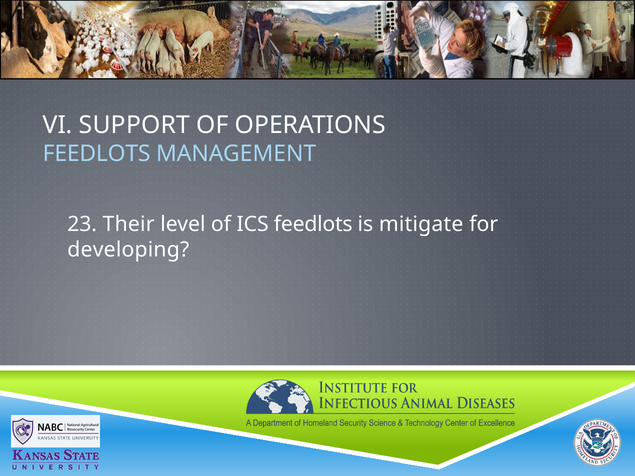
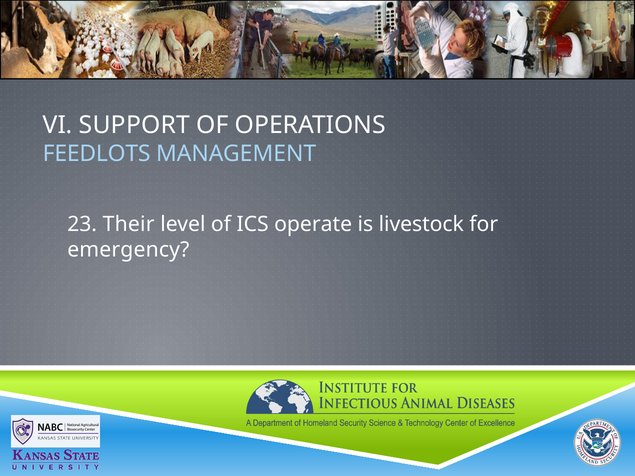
ICS feedlots: feedlots -> operate (313, 224)
mitigate: mitigate -> livestock (421, 224)
developing: developing -> emergency (128, 250)
